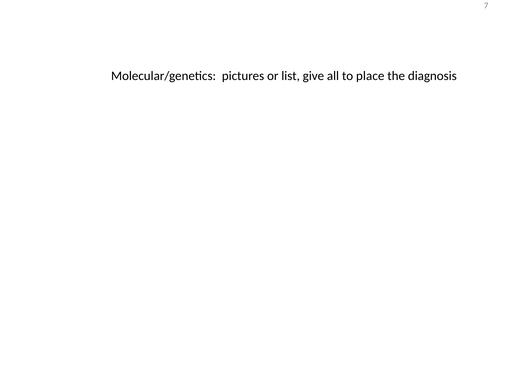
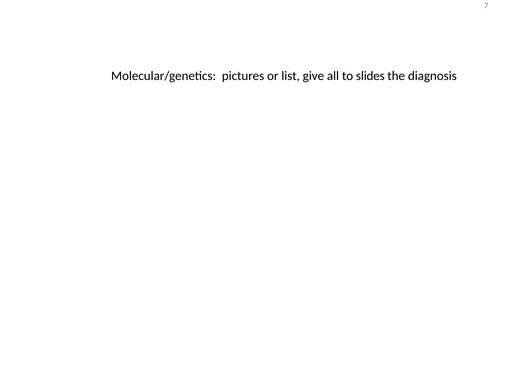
place: place -> slides (370, 76)
